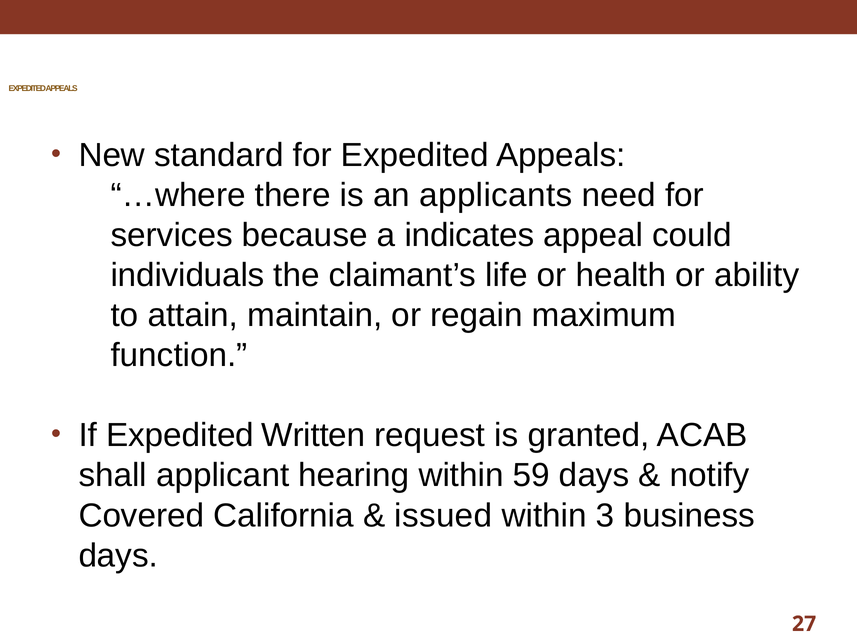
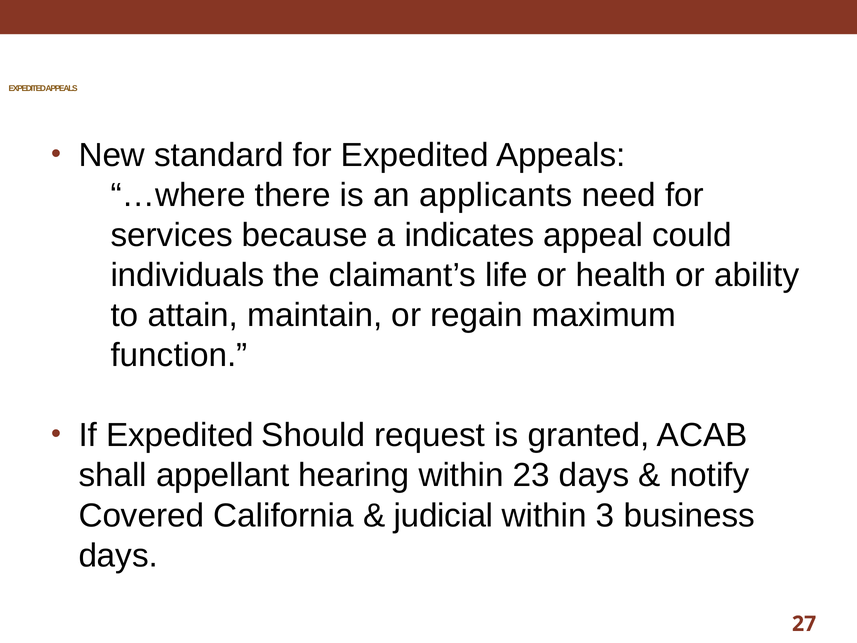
Written: Written -> Should (313, 435)
applicant: applicant -> appellant (223, 475)
59: 59 -> 23 (531, 475)
issued: issued -> judicial (444, 515)
